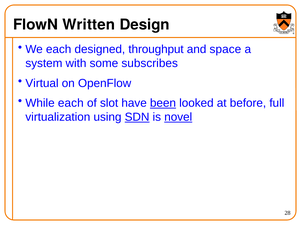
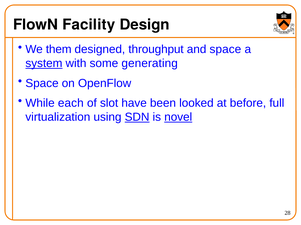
Written: Written -> Facility (89, 25)
We each: each -> them (59, 49)
system underline: none -> present (44, 64)
subscribes: subscribes -> generating (150, 64)
Virtual: Virtual -> Space (42, 83)
been underline: present -> none (163, 103)
